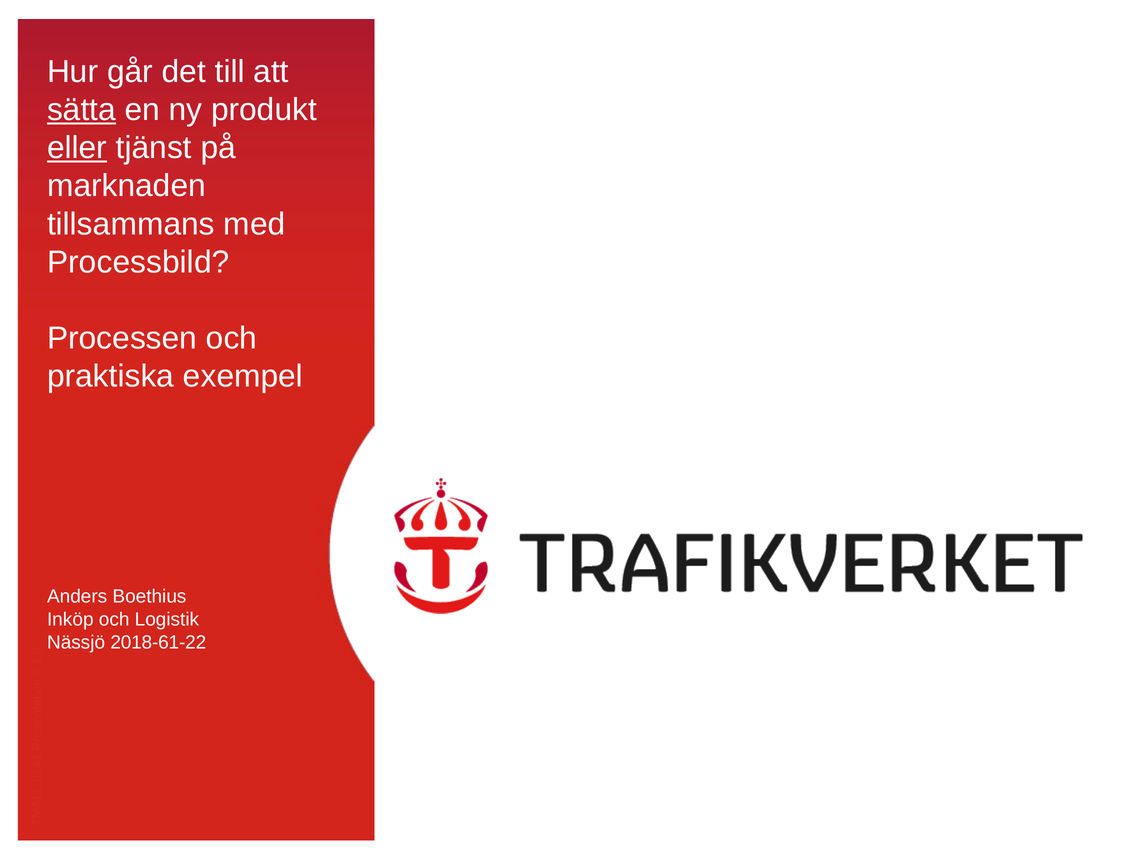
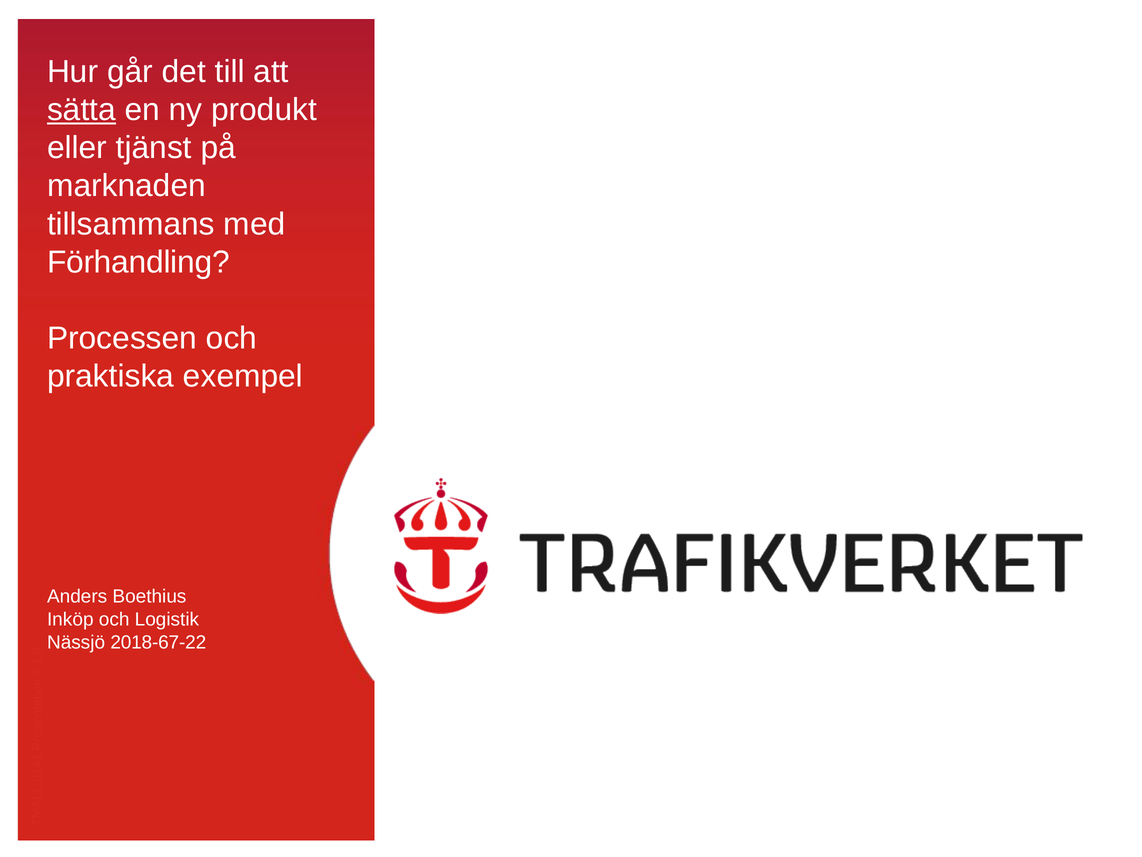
eller underline: present -> none (77, 148)
Processbild: Processbild -> Förhandling (138, 262)
2018-61-22: 2018-61-22 -> 2018-67-22 (158, 642)
